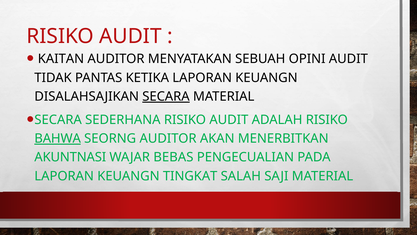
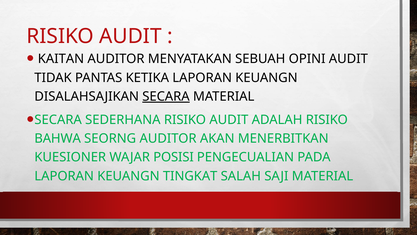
BAHWA underline: present -> none (58, 138)
AKUNTNASI: AKUNTNASI -> KUESIONER (70, 157)
BEBAS: BEBAS -> POSISI (174, 157)
